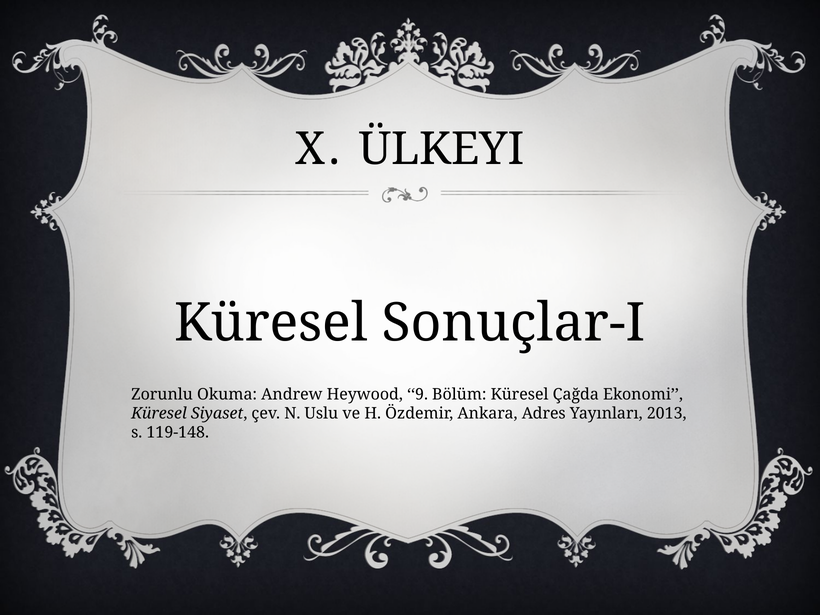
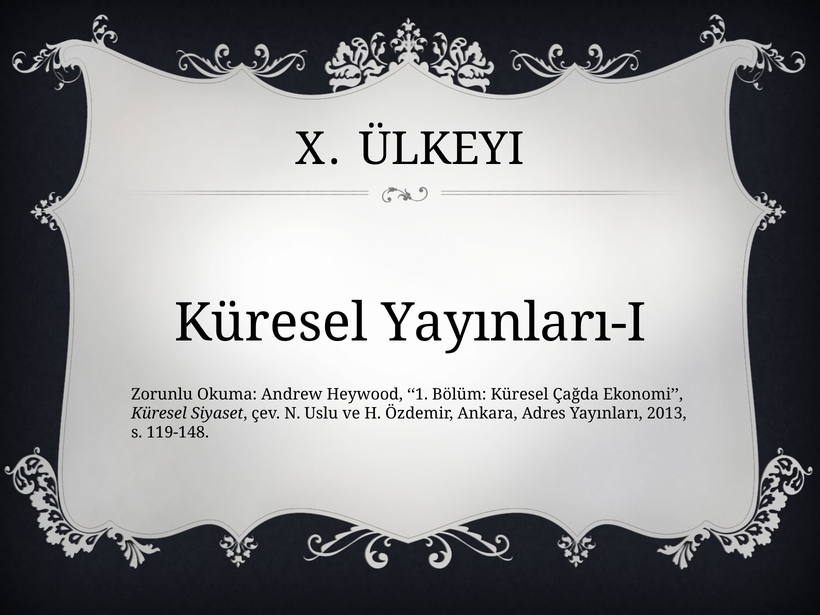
Sonuçlar-I: Sonuçlar-I -> Yayınları-I (514, 323)
9: 9 -> 1 (418, 394)
